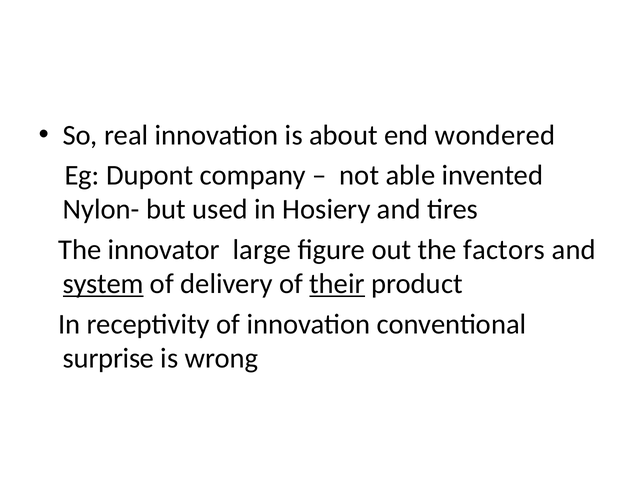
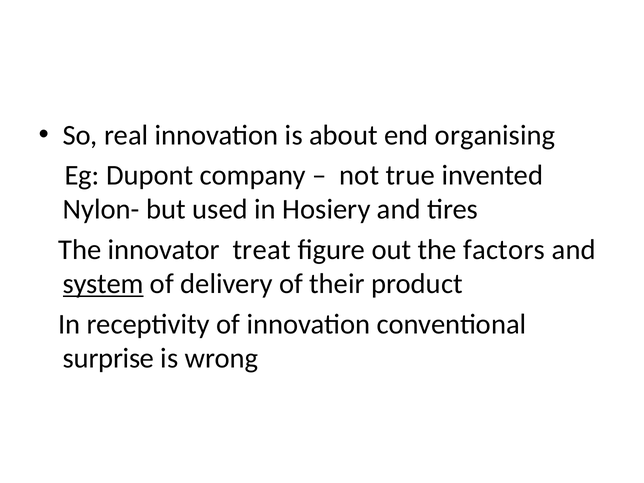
wondered: wondered -> organising (495, 135)
able: able -> true (410, 175)
large: large -> treat (262, 250)
their underline: present -> none (337, 284)
